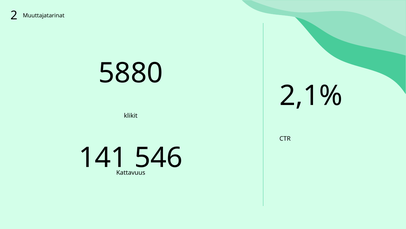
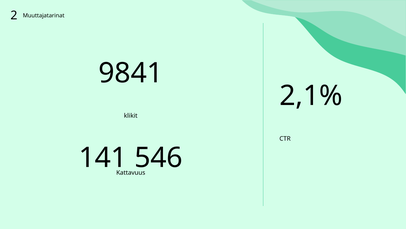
5880: 5880 -> 9841 (131, 73)
